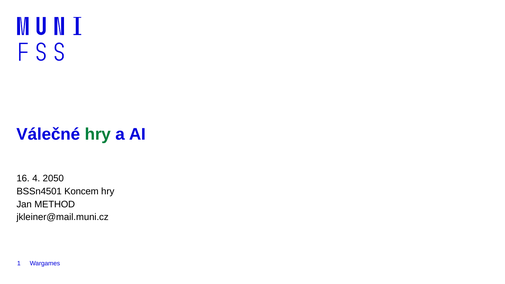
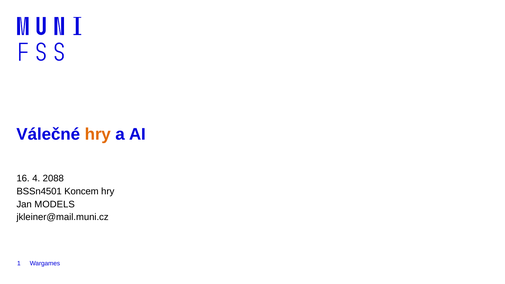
hry colour: green -> orange (98, 134)
2050: 2050 -> 2088 (53, 178)
METHOD: METHOD -> MODELS (55, 204)
